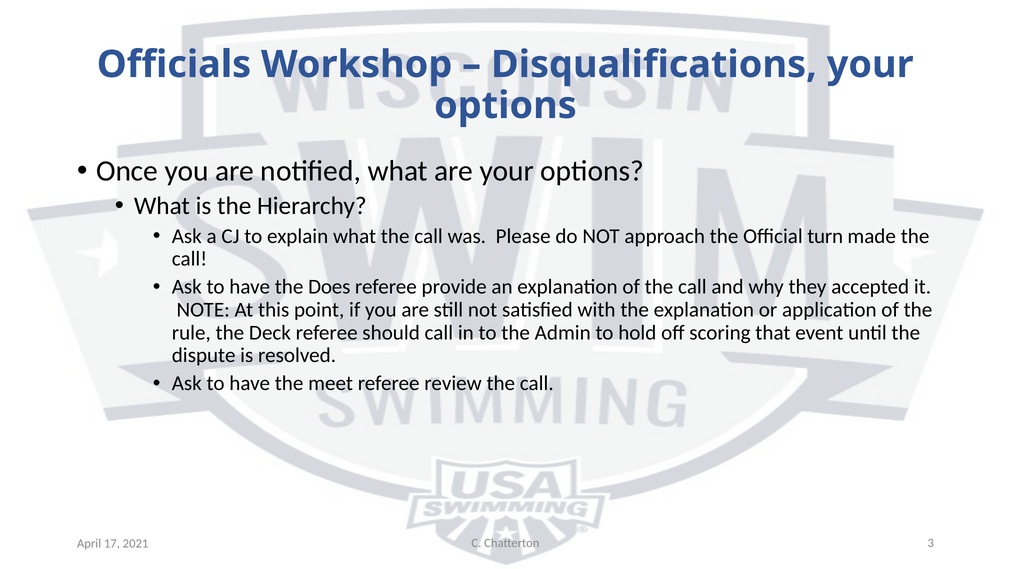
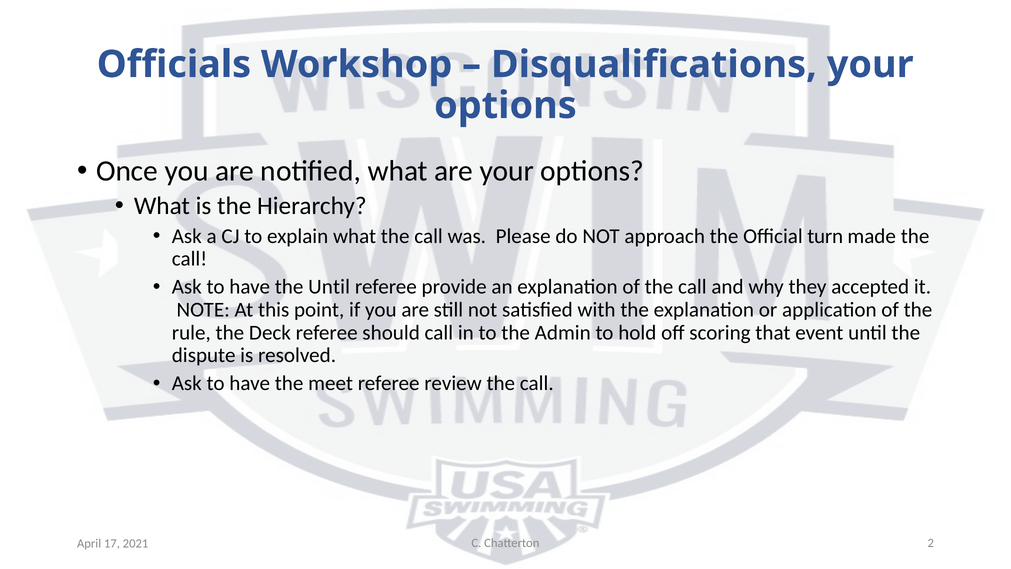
the Does: Does -> Until (329, 287)
3: 3 -> 2 (931, 543)
